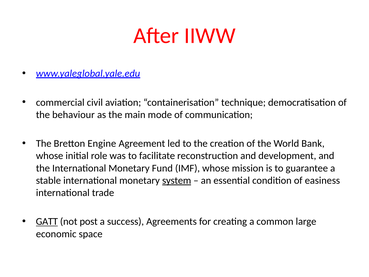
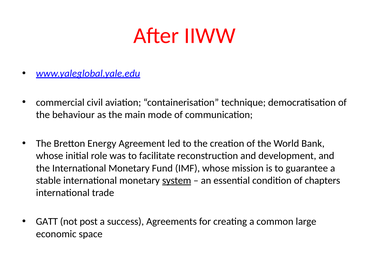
Engine: Engine -> Energy (102, 143)
easiness: easiness -> chapters (322, 180)
GATT underline: present -> none (47, 221)
